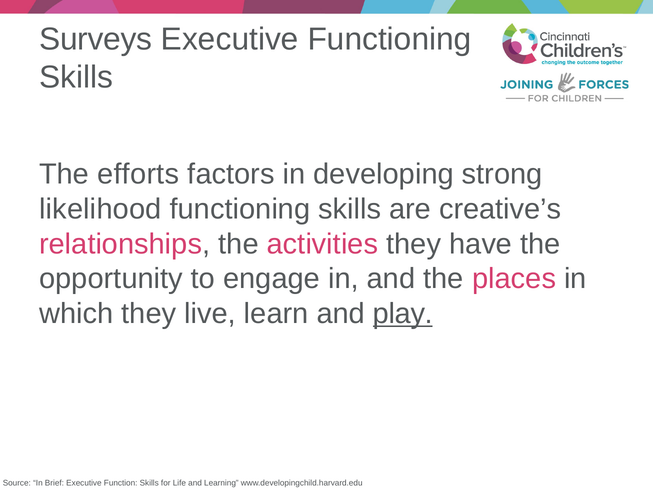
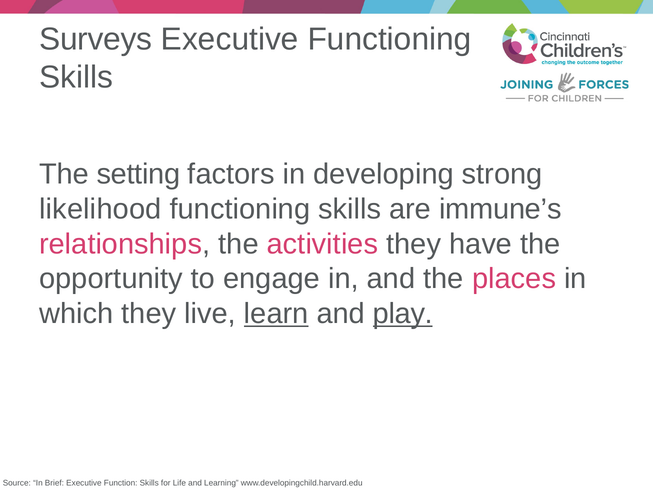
efforts: efforts -> setting (138, 174)
creative’s: creative’s -> immune’s (500, 209)
learn underline: none -> present (276, 314)
